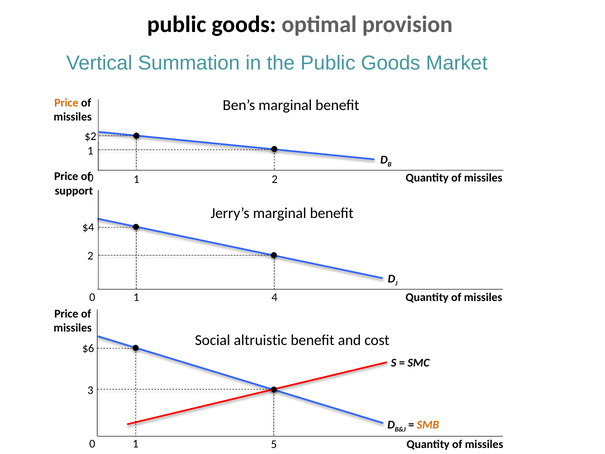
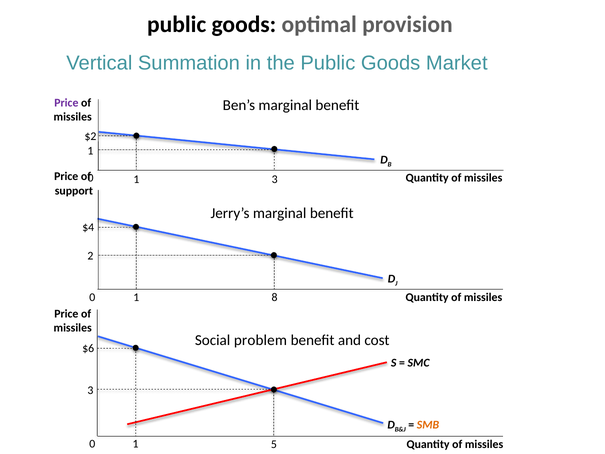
Price colour: orange -> purple (66, 103)
1 2: 2 -> 3 (275, 179)
4: 4 -> 8 (275, 297)
altruistic: altruistic -> problem (260, 340)
